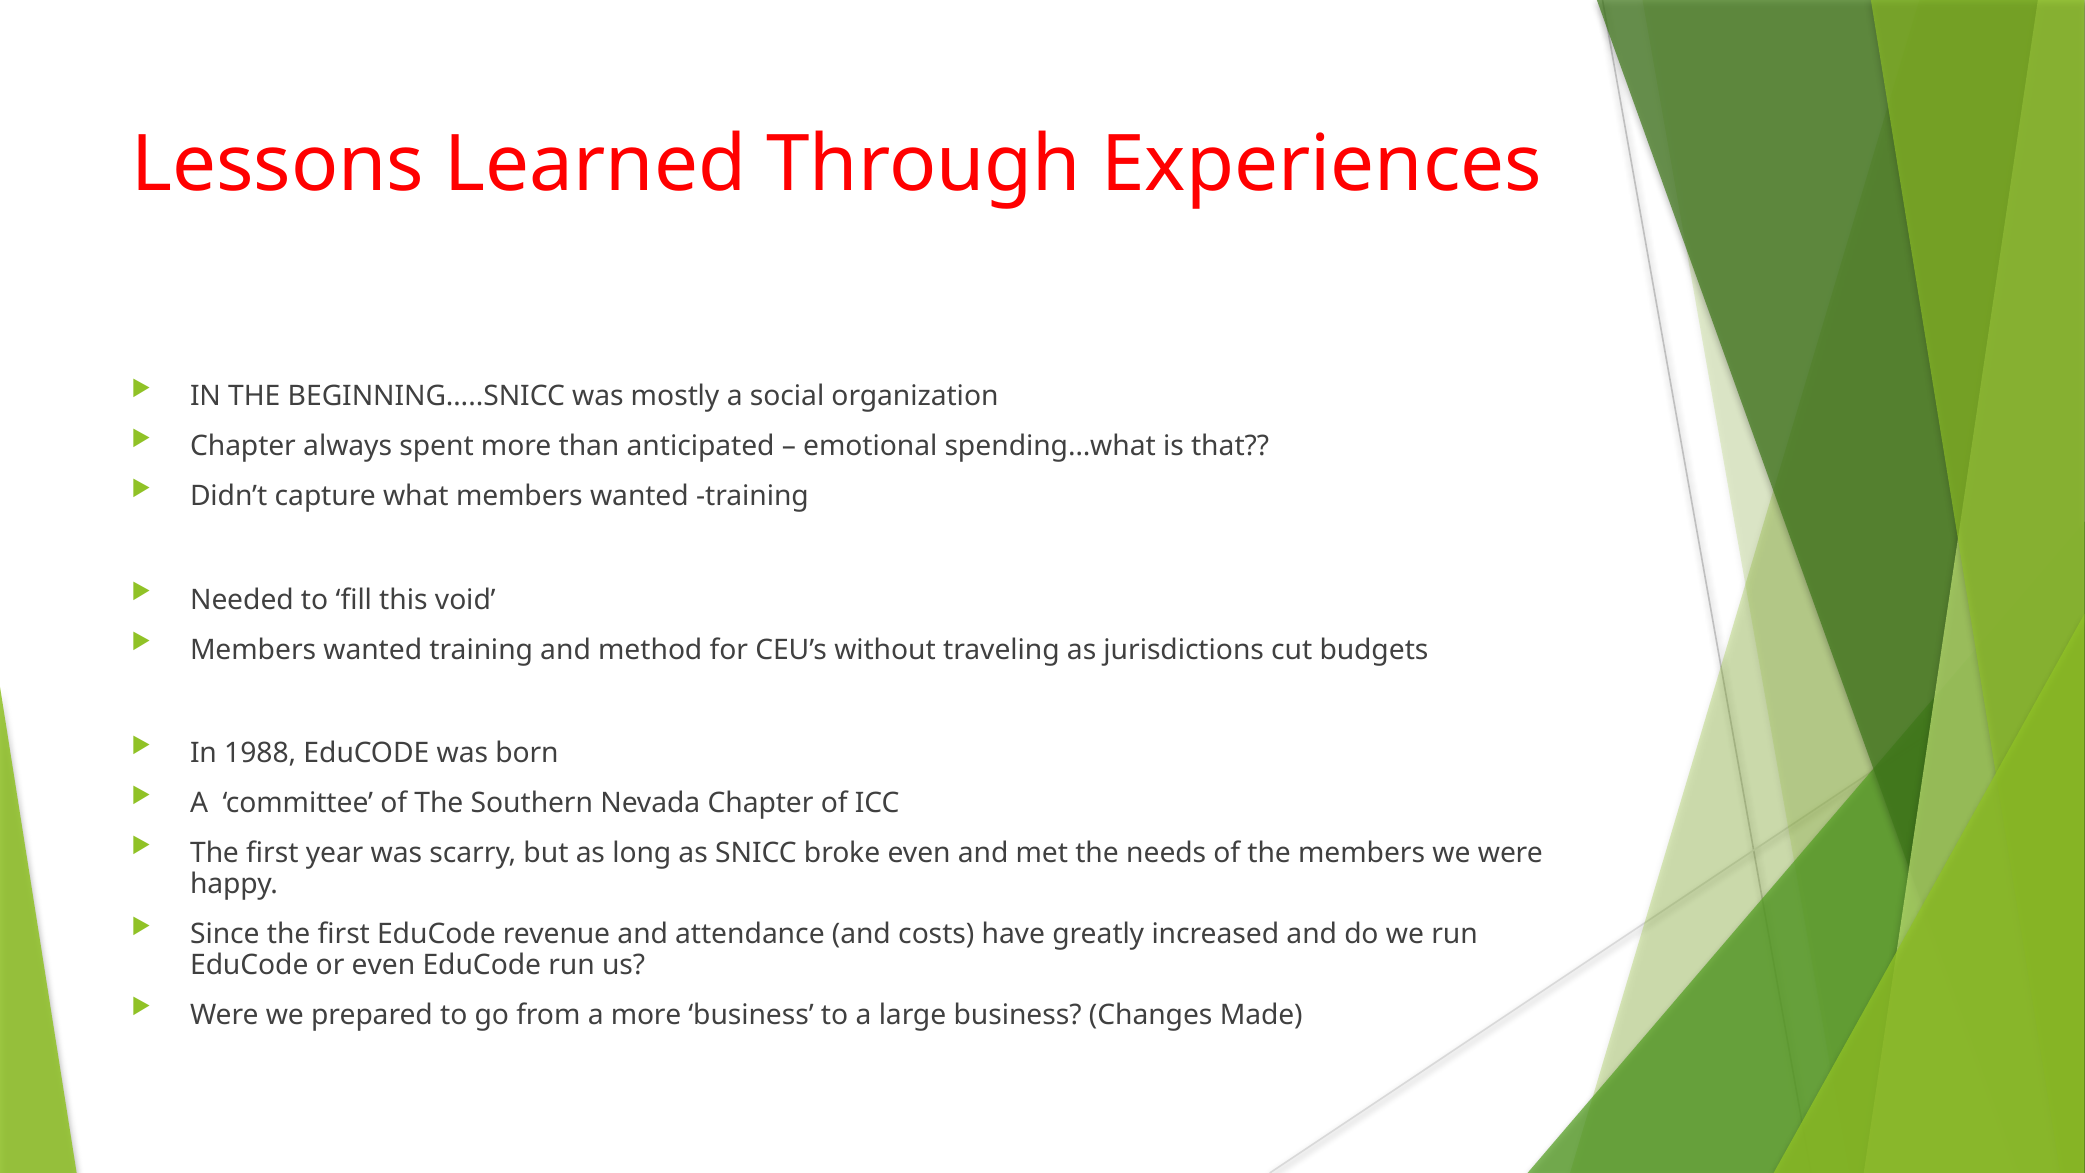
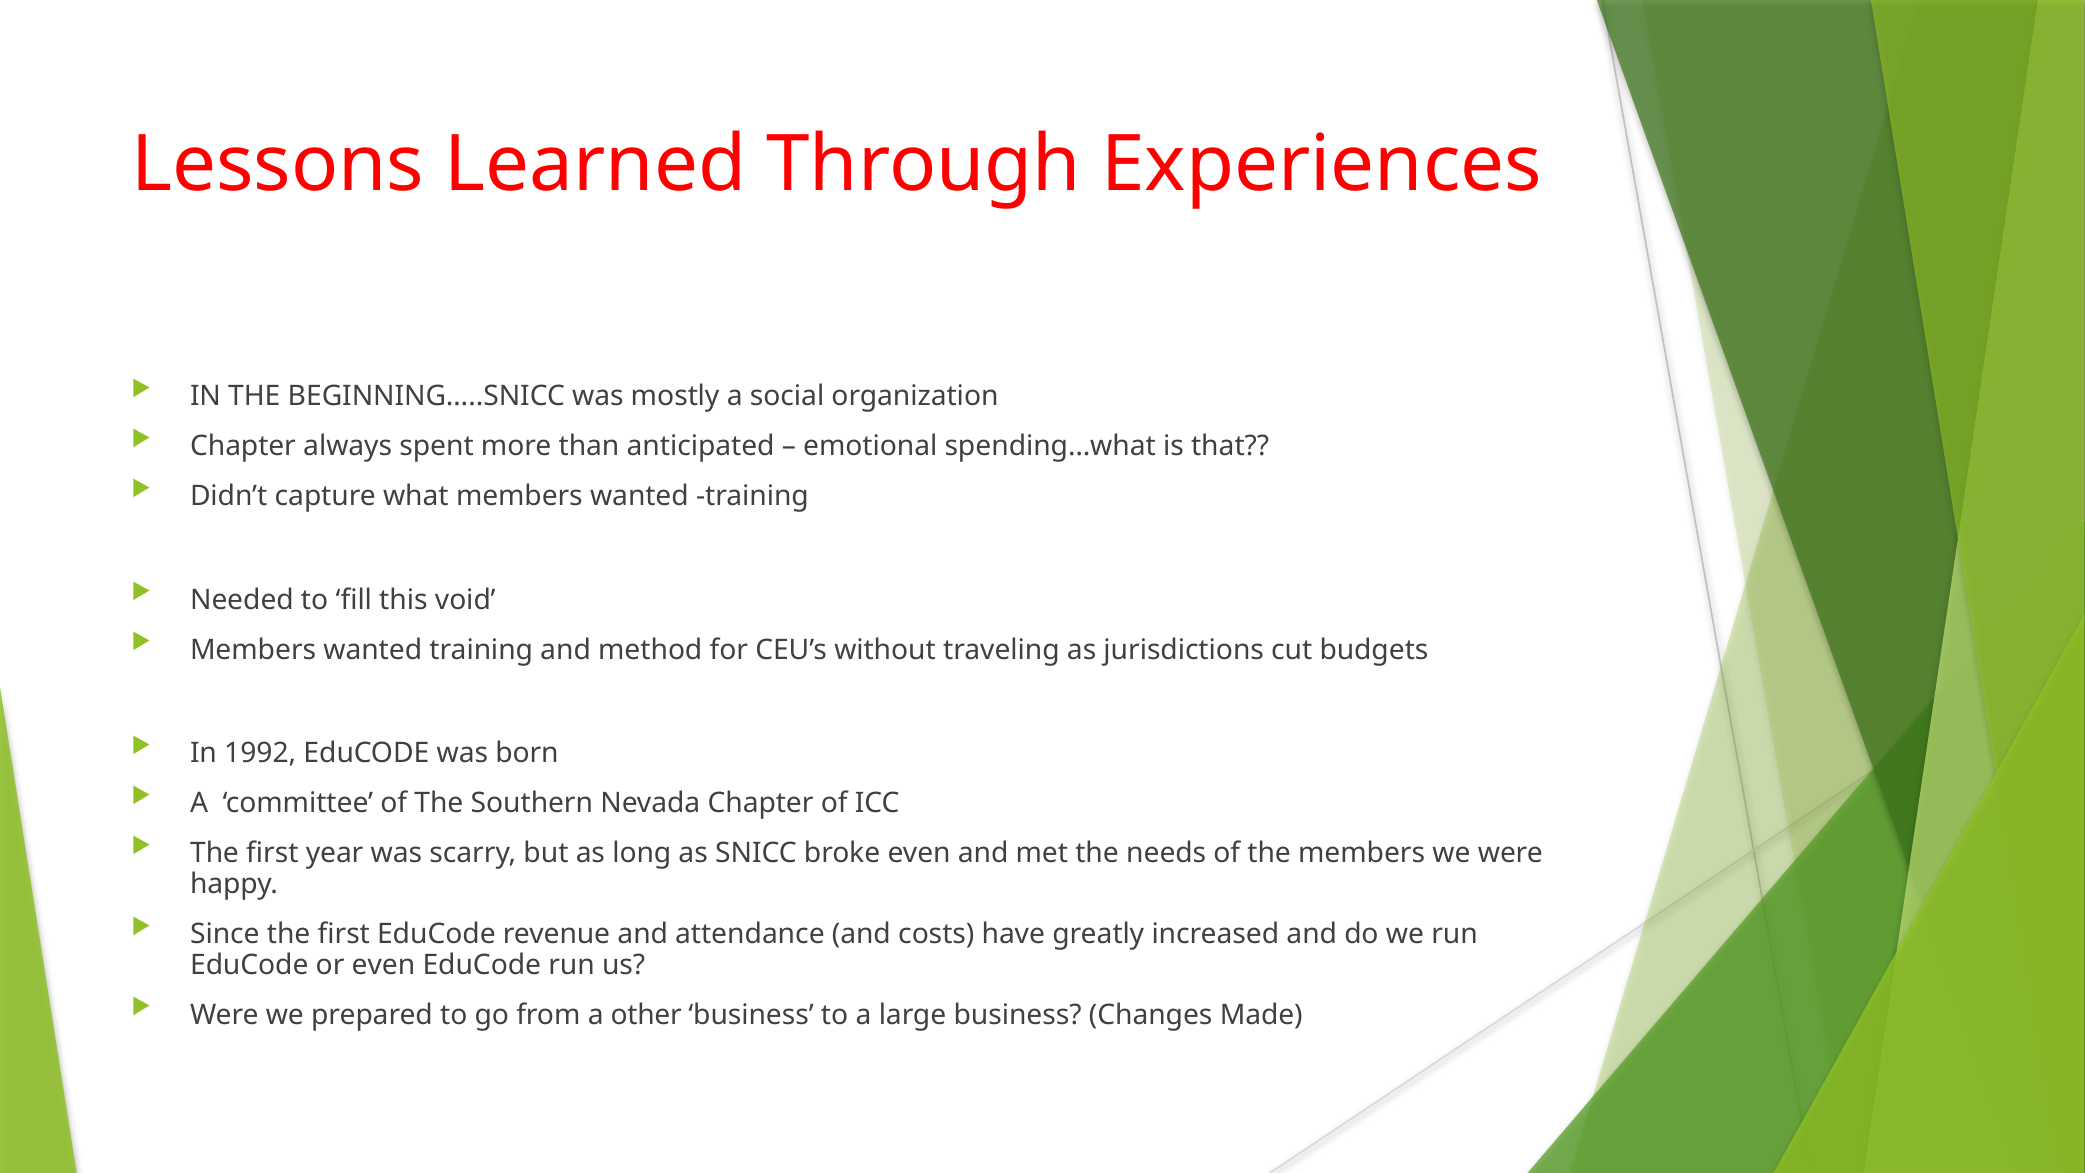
1988: 1988 -> 1992 (260, 753)
a more: more -> other (646, 1015)
